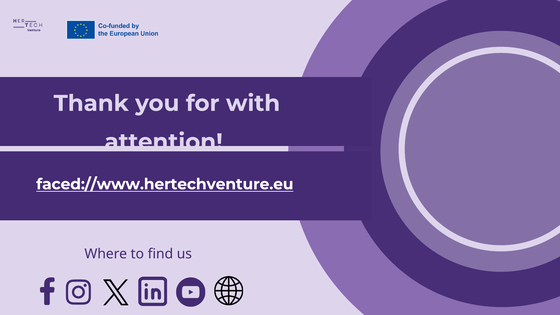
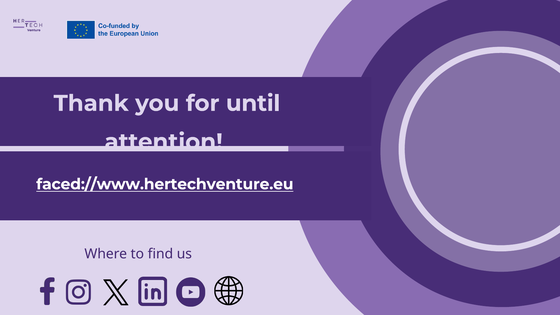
with: with -> until (253, 103)
